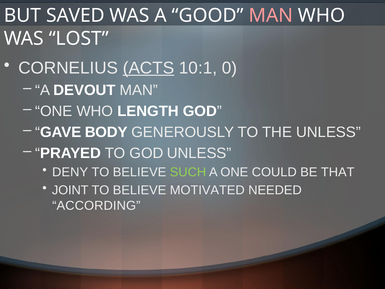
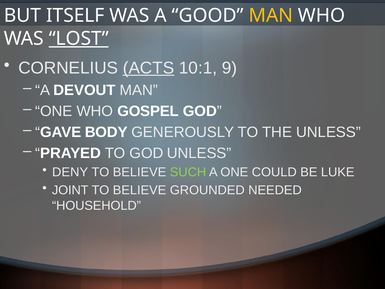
SAVED: SAVED -> ITSELF (75, 15)
MAN colour: pink -> yellow (271, 15)
LOST underline: none -> present (79, 39)
0: 0 -> 9 (229, 68)
LENGTH: LENGTH -> GOSPEL (148, 111)
THAT: THAT -> LUKE (338, 172)
MOTIVATED: MOTIVATED -> GROUNDED (207, 190)
ACCORDING: ACCORDING -> HOUSEHOLD (96, 205)
